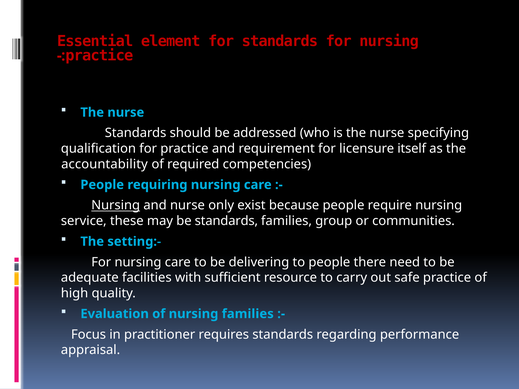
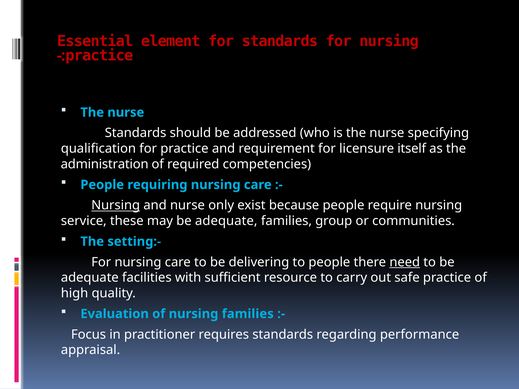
accountability: accountability -> administration (105, 164)
may be standards: standards -> adequate (226, 221)
need underline: none -> present (405, 262)
